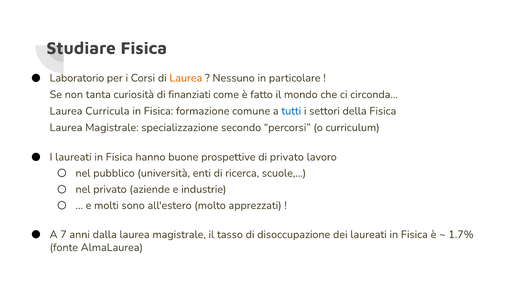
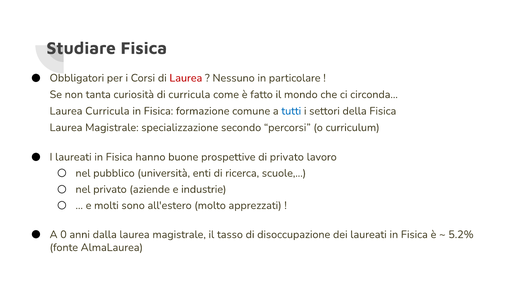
Laboratorio: Laboratorio -> Obbligatori (77, 78)
Laurea colour: orange -> red (186, 78)
di finanziati: finanziati -> curricula (189, 94)
7: 7 -> 0 (63, 234)
1.7%: 1.7% -> 5.2% (461, 234)
